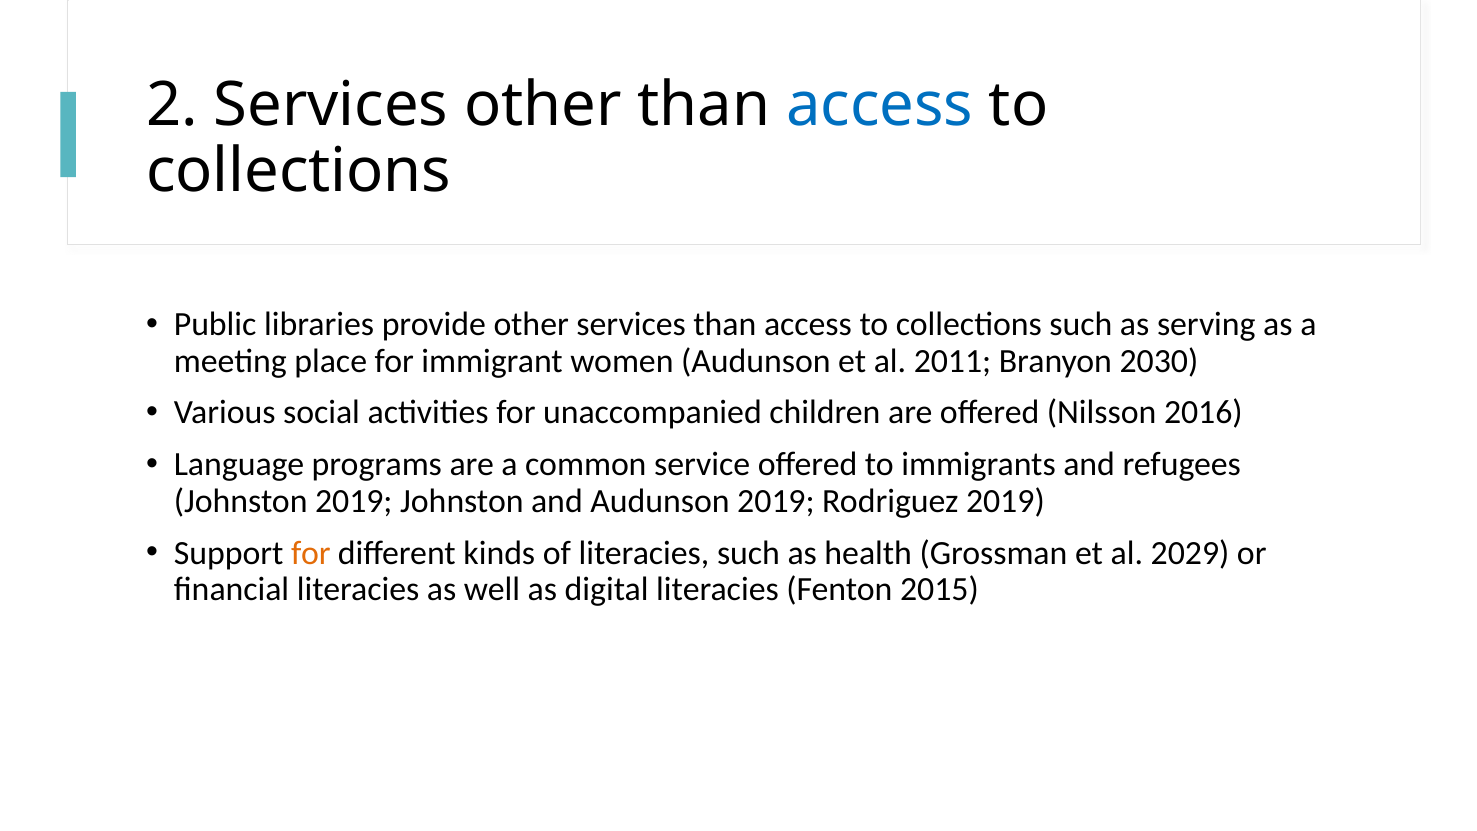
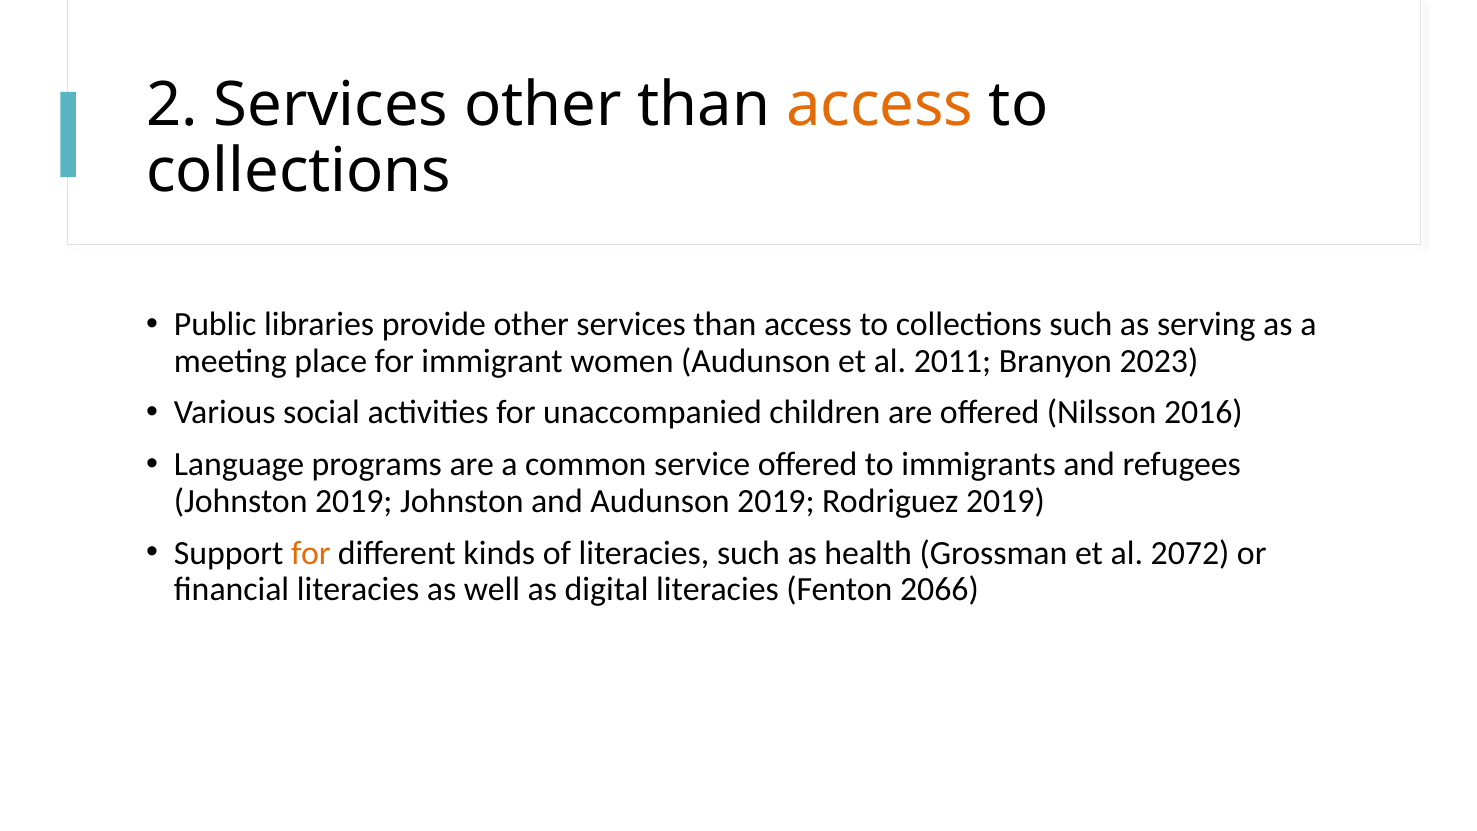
access colour: blue -> orange (880, 105)
2030: 2030 -> 2023 (1159, 361)
2029: 2029 -> 2072 (1190, 553)
2015: 2015 -> 2066 (939, 589)
